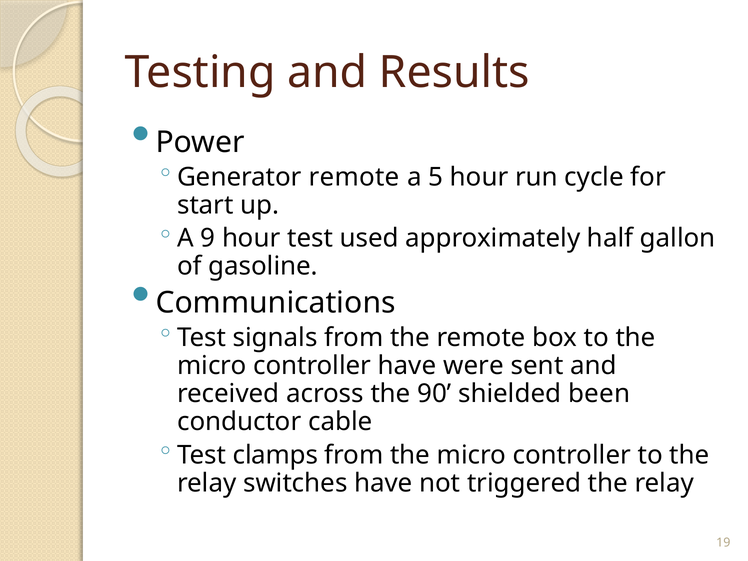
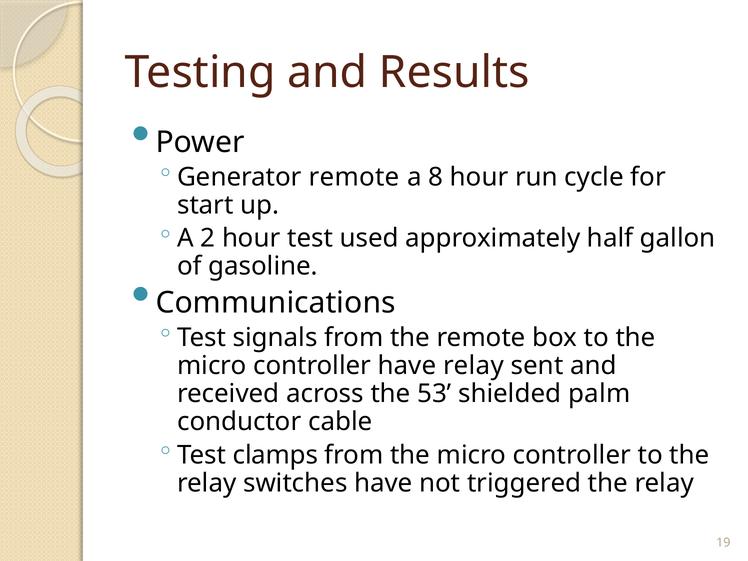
5: 5 -> 8 (436, 177)
9: 9 -> 2 (208, 238)
have were: were -> relay (473, 366)
90: 90 -> 53 (434, 394)
been: been -> palm (599, 394)
